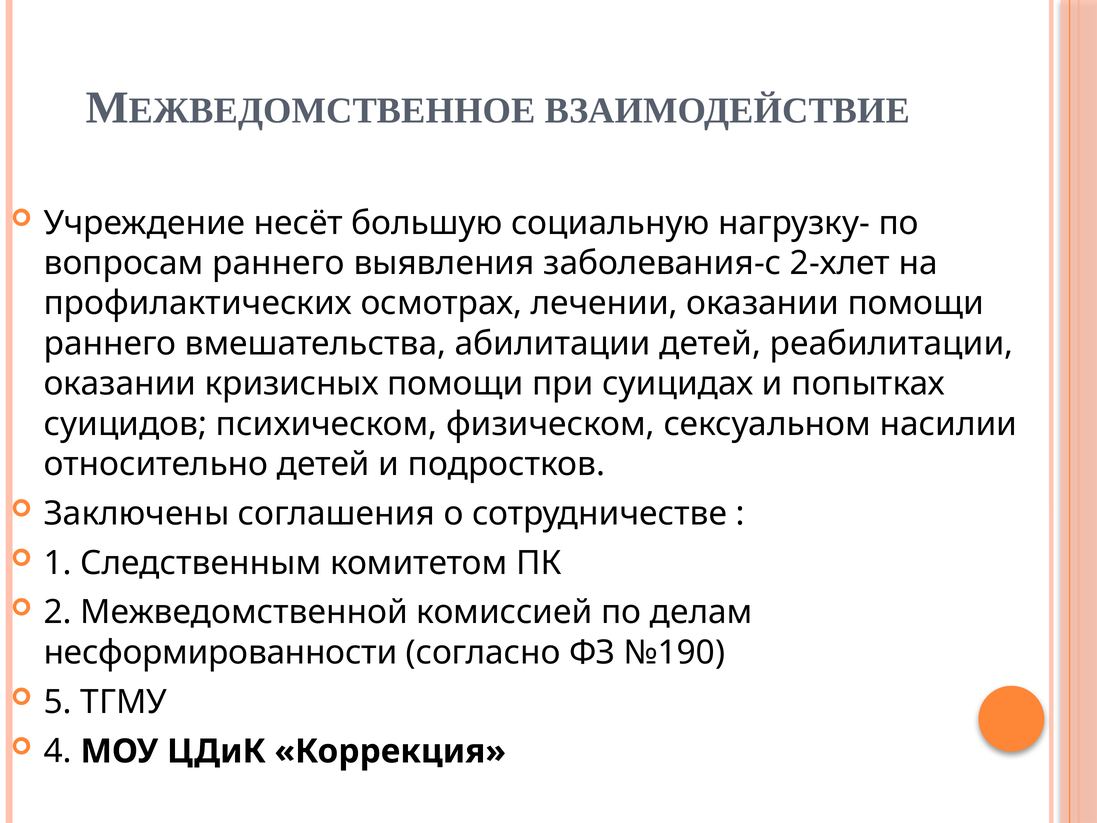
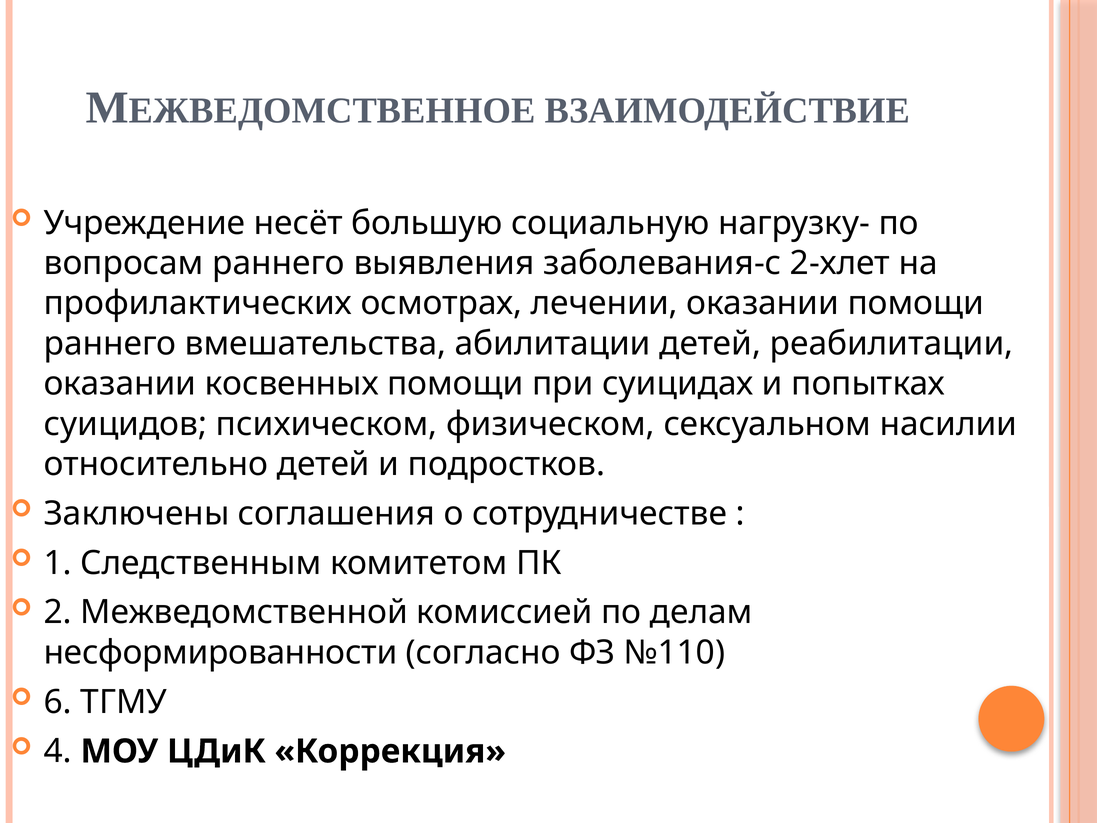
кризисных: кризисных -> косвенных (292, 384)
№190: №190 -> №110 (674, 652)
5: 5 -> 6 (58, 702)
